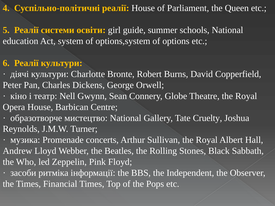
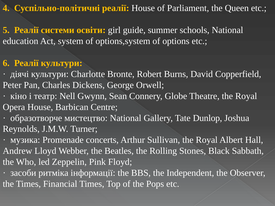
Cruelty: Cruelty -> Dunlop (207, 118)
